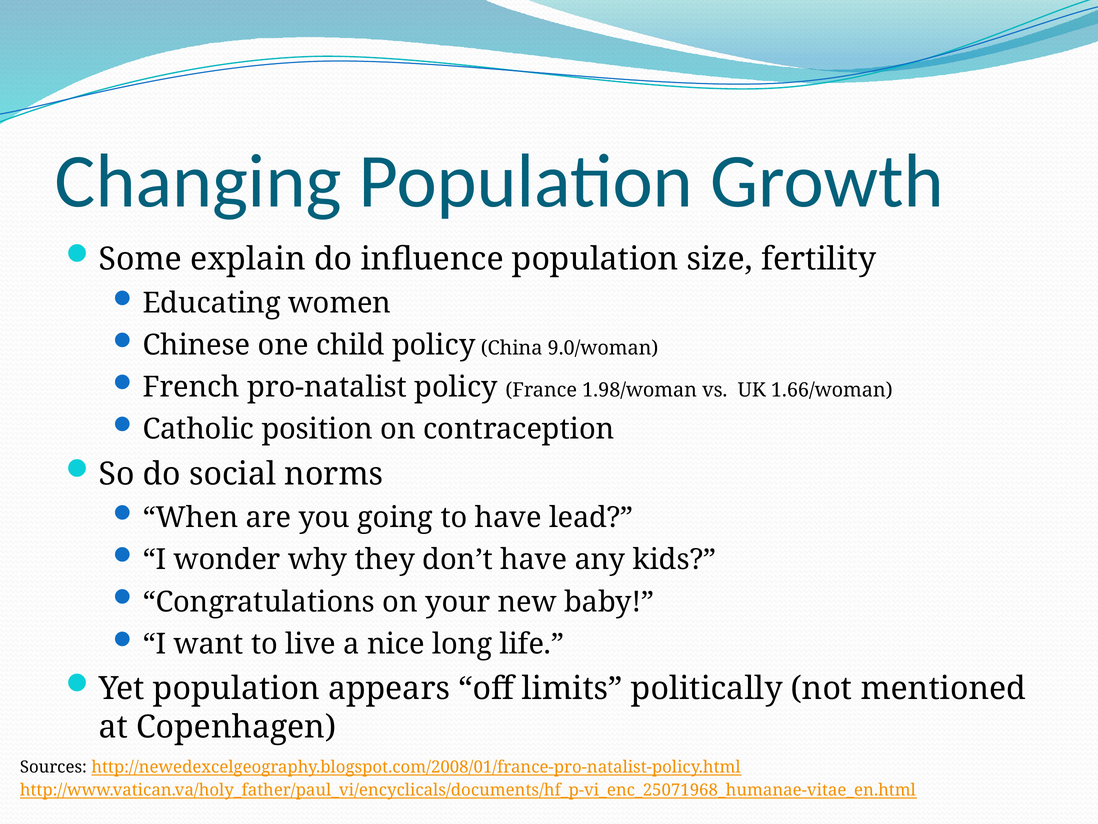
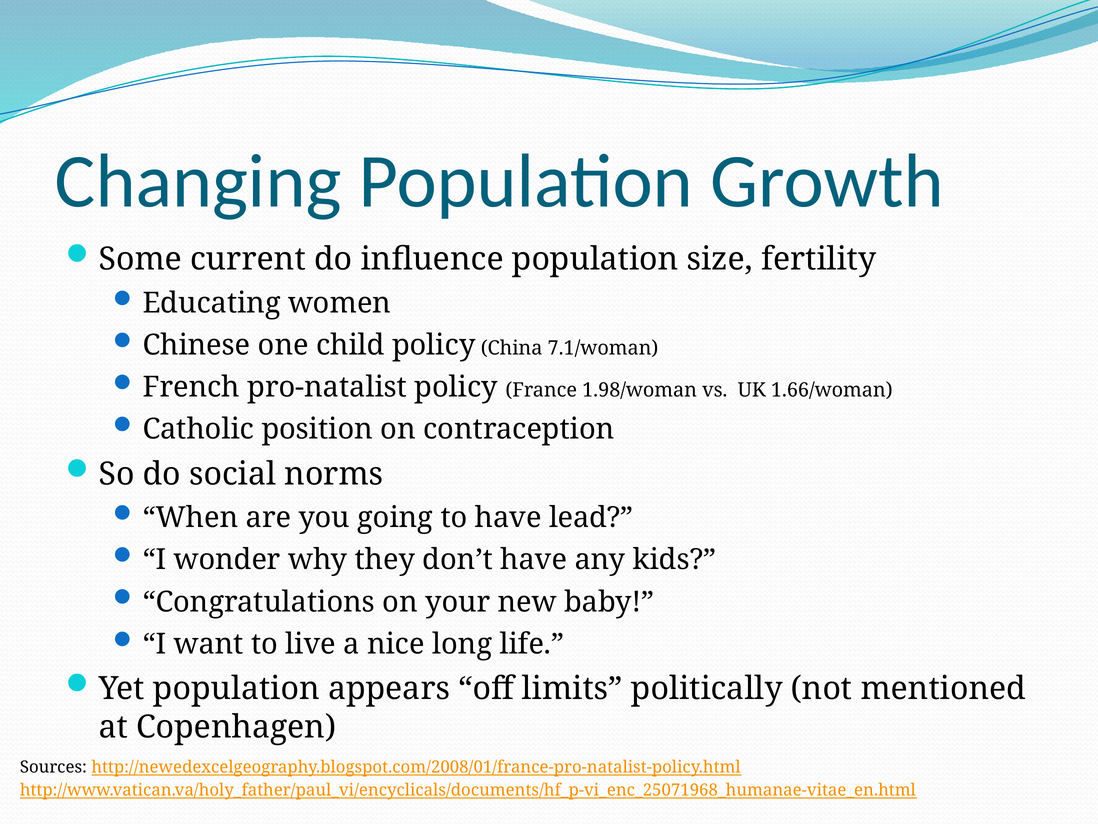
explain: explain -> current (248, 259)
9.0/woman: 9.0/woman -> 7.1/woman (603, 348)
